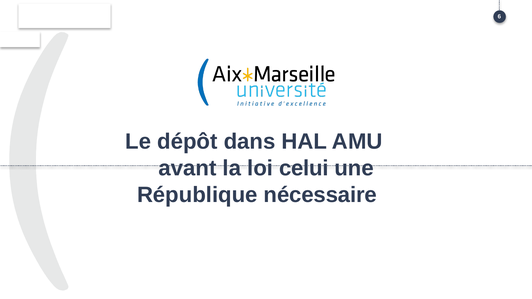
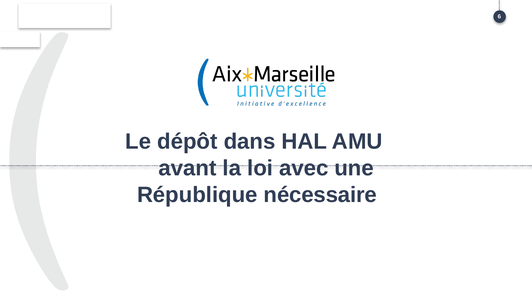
celui: celui -> avec (304, 168)
